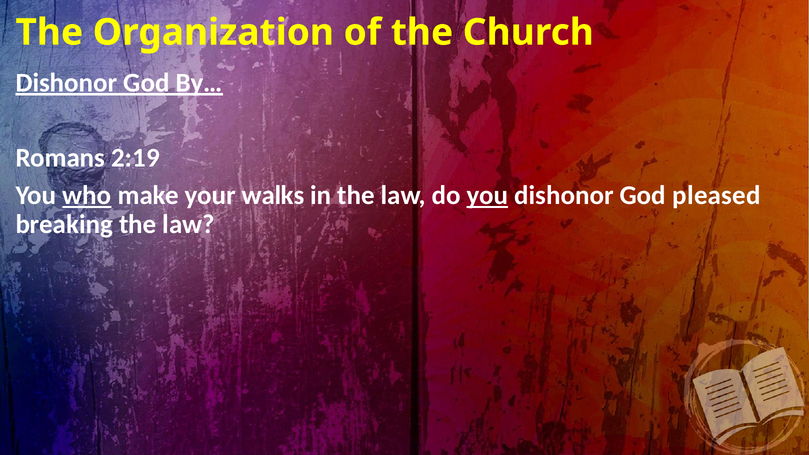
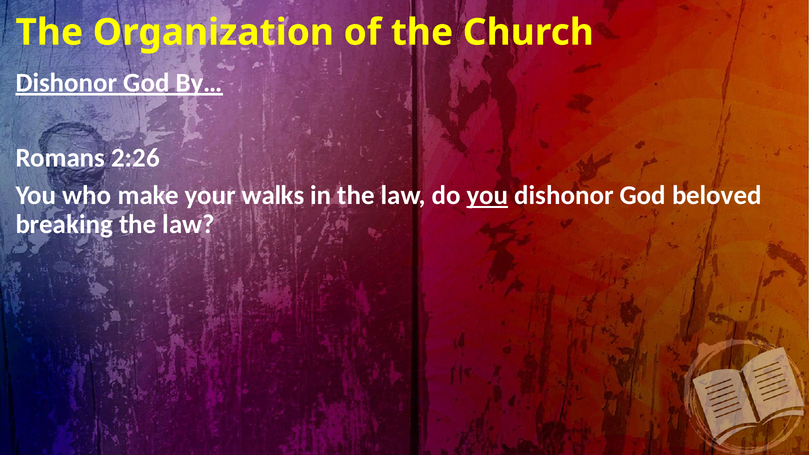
2:19: 2:19 -> 2:26 (135, 158)
who underline: present -> none (87, 195)
pleased: pleased -> beloved (717, 195)
